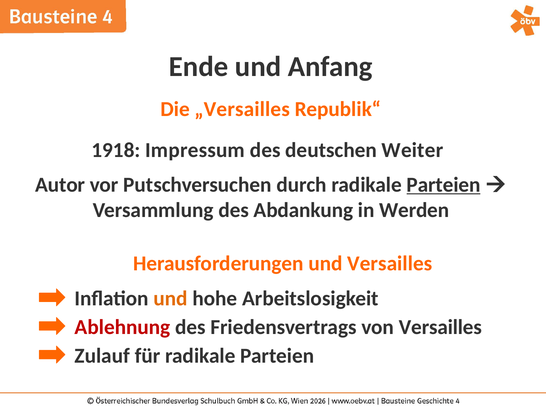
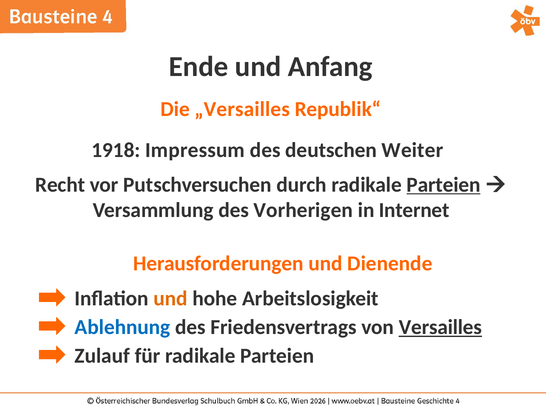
Autor: Autor -> Recht (60, 184)
Abdankung: Abdankung -> Vorherigen (303, 210)
Werden: Werden -> Internet (414, 210)
und Versailles: Versailles -> Dienende (390, 263)
Ablehnung colour: red -> blue (122, 327)
Versailles underline: none -> present (440, 327)
